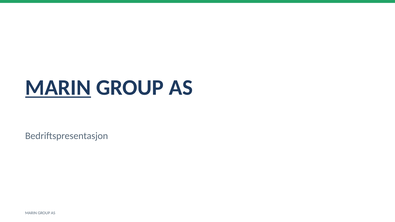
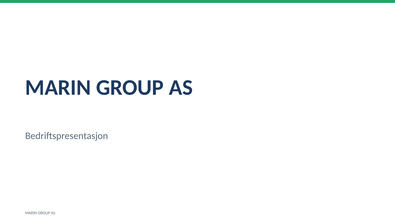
MARIN underline: present -> none (58, 88)
